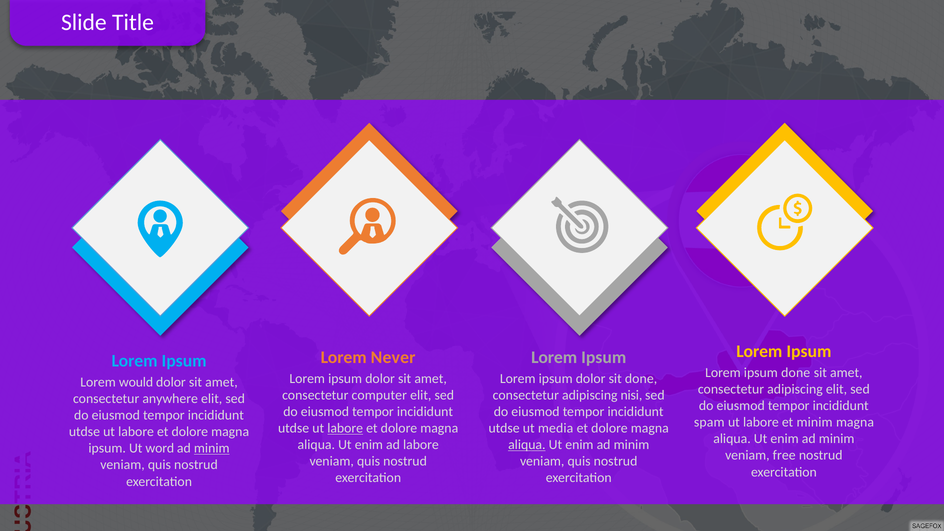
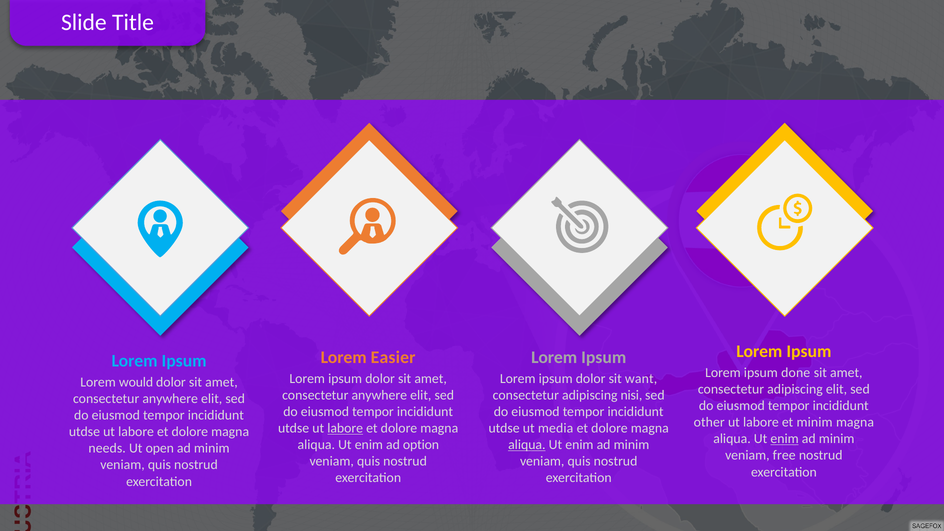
Never: Never -> Easier (393, 357)
sit done: done -> want (641, 379)
computer: computer -> anywhere (379, 395)
spam: spam -> other (709, 422)
enim underline: none -> present (785, 439)
ad labore: labore -> option (421, 445)
ipsum: ipsum -> needs (107, 448)
word: word -> open (160, 448)
minim underline: present -> none (212, 448)
